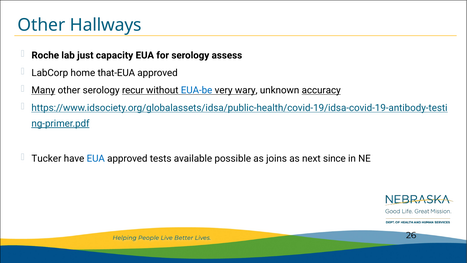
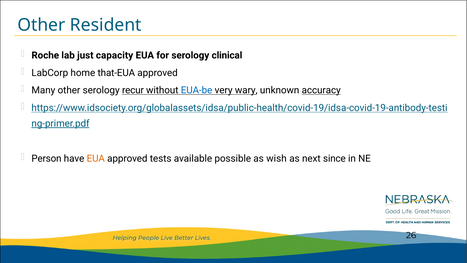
Hallways: Hallways -> Resident (106, 25)
assess: assess -> clinical (227, 55)
Many underline: present -> none (43, 90)
Tucker: Tucker -> Person (47, 158)
EUA colour: blue -> orange (96, 158)
joins: joins -> wish (277, 158)
